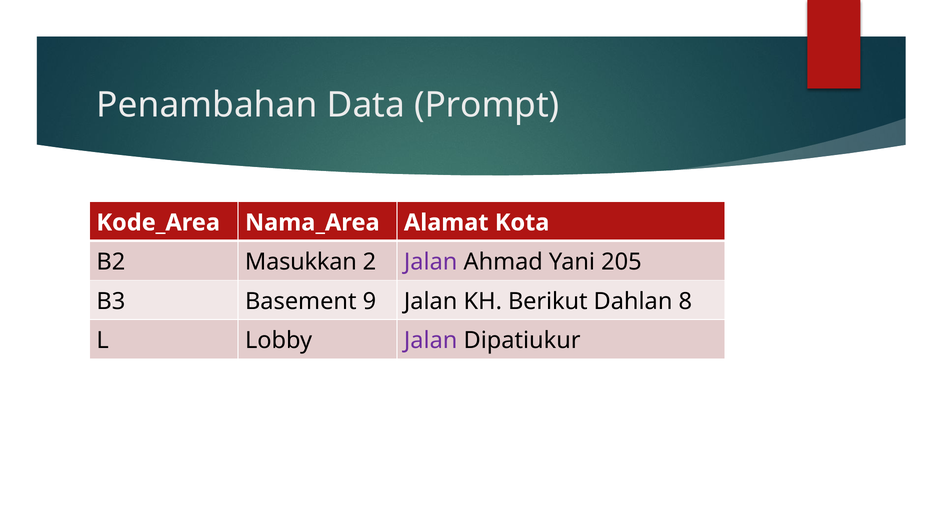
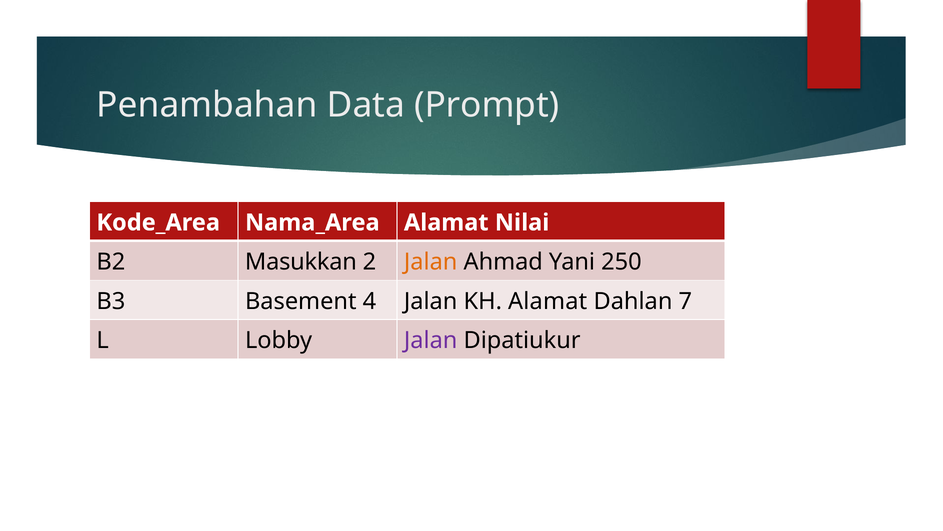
Kota: Kota -> Nilai (522, 222)
Jalan colour: purple -> orange (431, 262)
205: 205 -> 250 (621, 262)
9: 9 -> 4 (369, 301)
KH Berikut: Berikut -> Alamat (548, 301)
8: 8 -> 7 (685, 301)
